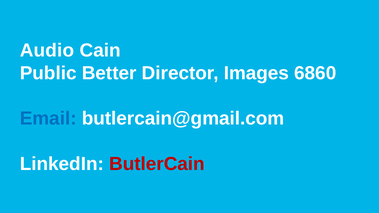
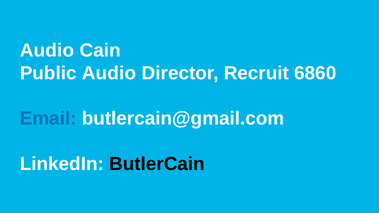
Public Better: Better -> Audio (109, 73)
Images: Images -> Recruit (256, 73)
ButlerCain colour: red -> black (157, 164)
